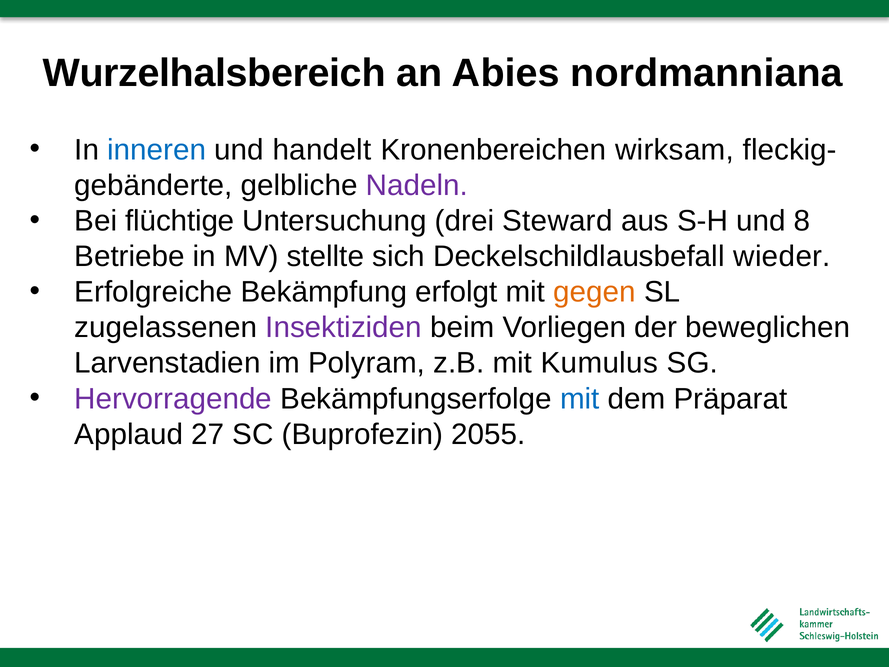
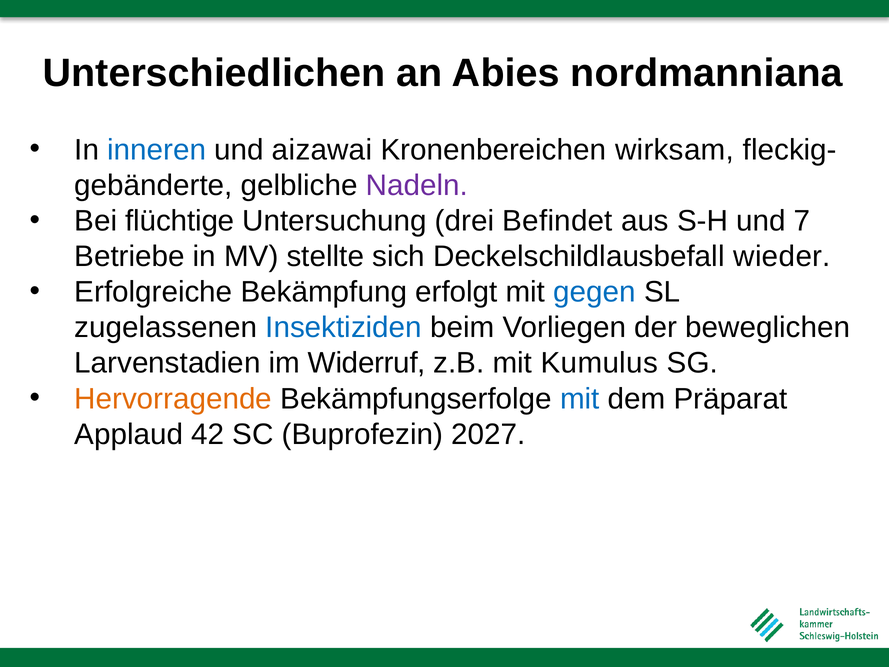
Wurzelhalsbereich: Wurzelhalsbereich -> Unterschiedlichen (214, 73)
handelt: handelt -> aizawai (322, 150)
Steward: Steward -> Befindet (558, 221)
8: 8 -> 7 (802, 221)
gegen colour: orange -> blue (595, 292)
Insektiziden colour: purple -> blue (344, 327)
Polyram: Polyram -> Widerruf (367, 363)
Hervorragende colour: purple -> orange (173, 399)
27: 27 -> 42 (208, 434)
2055: 2055 -> 2027 (488, 434)
